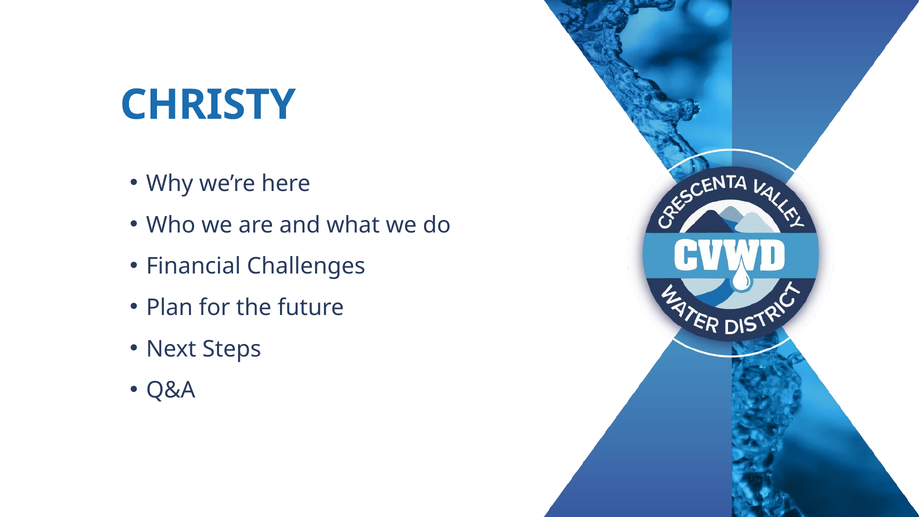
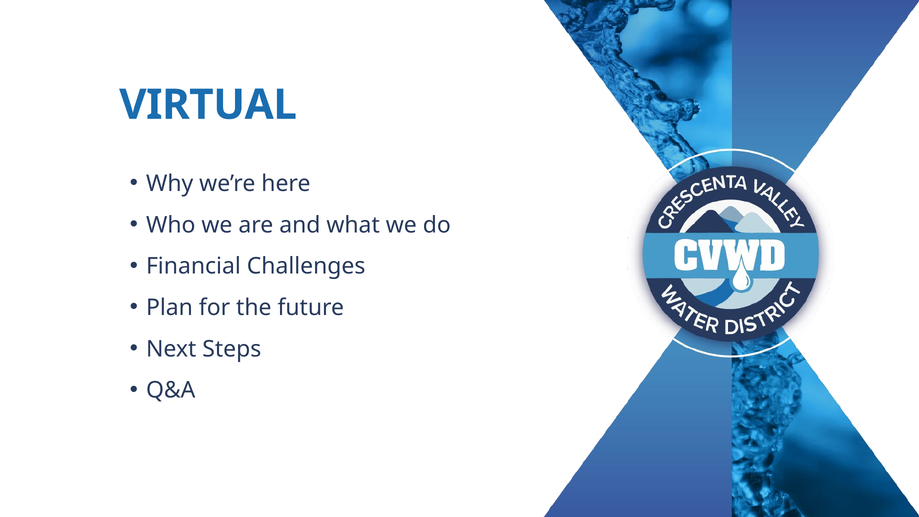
CHRISTY: CHRISTY -> VIRTUAL (208, 105)
